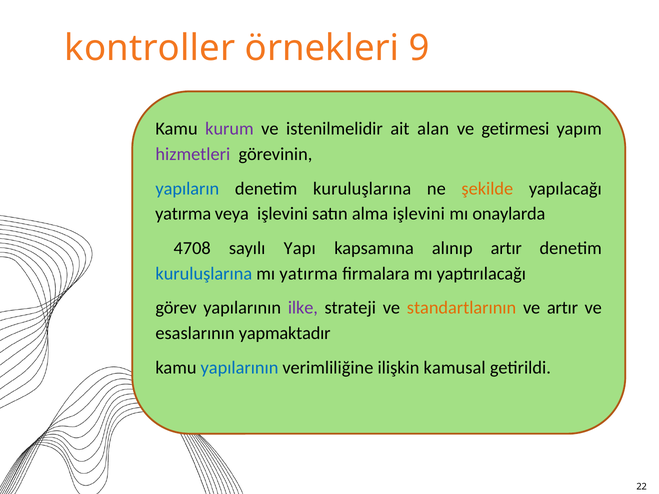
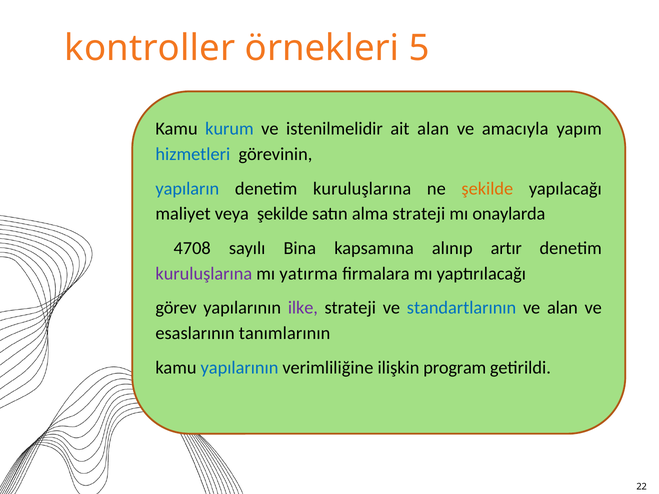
9: 9 -> 5 (419, 48)
kurum colour: purple -> blue (229, 129)
getirmesi: getirmesi -> amacıyla (515, 129)
hizmetleri colour: purple -> blue (193, 154)
yatırma: yatırma -> maliyet (183, 214)
veya işlevini: işlevini -> şekilde (283, 214)
alma işlevini: işlevini -> strateji (419, 214)
Yapı: Yapı -> Bina (300, 248)
kuruluşlarına colour: blue -> purple (204, 274)
standartlarının colour: orange -> blue (462, 308)
ve artır: artır -> alan (562, 308)
yapmaktadır: yapmaktadır -> tanımlarının (285, 333)
kamusal: kamusal -> program (455, 368)
